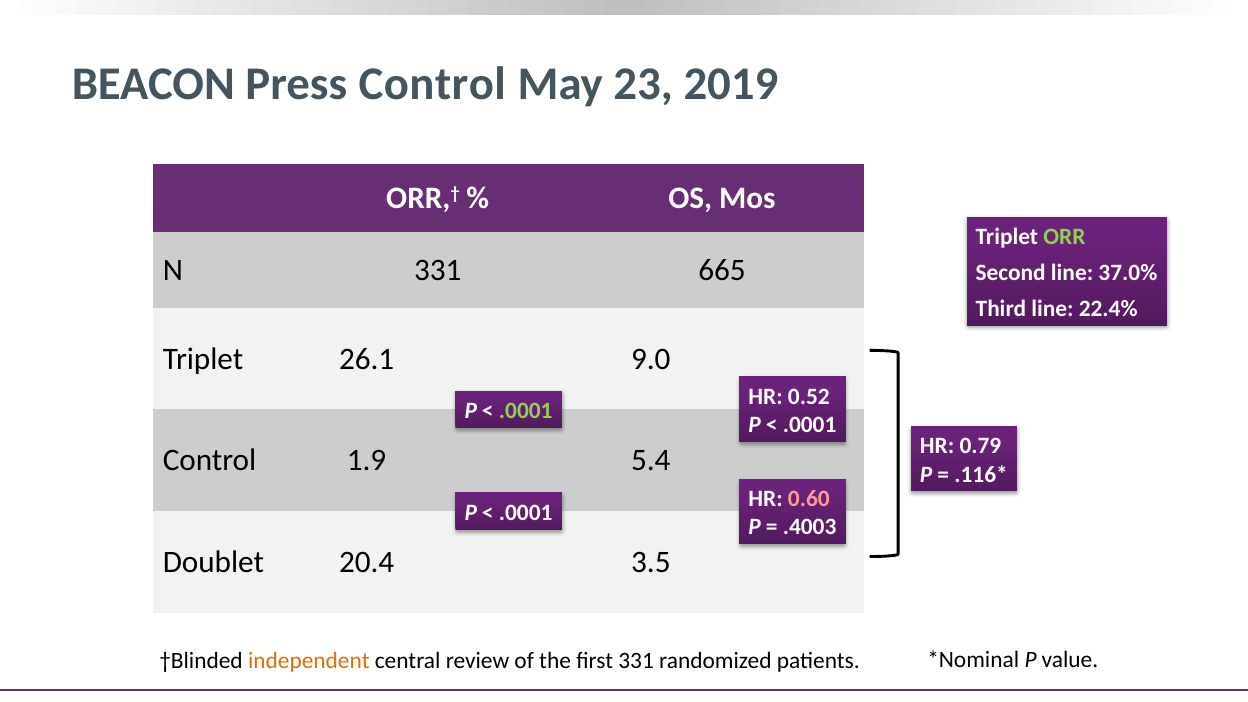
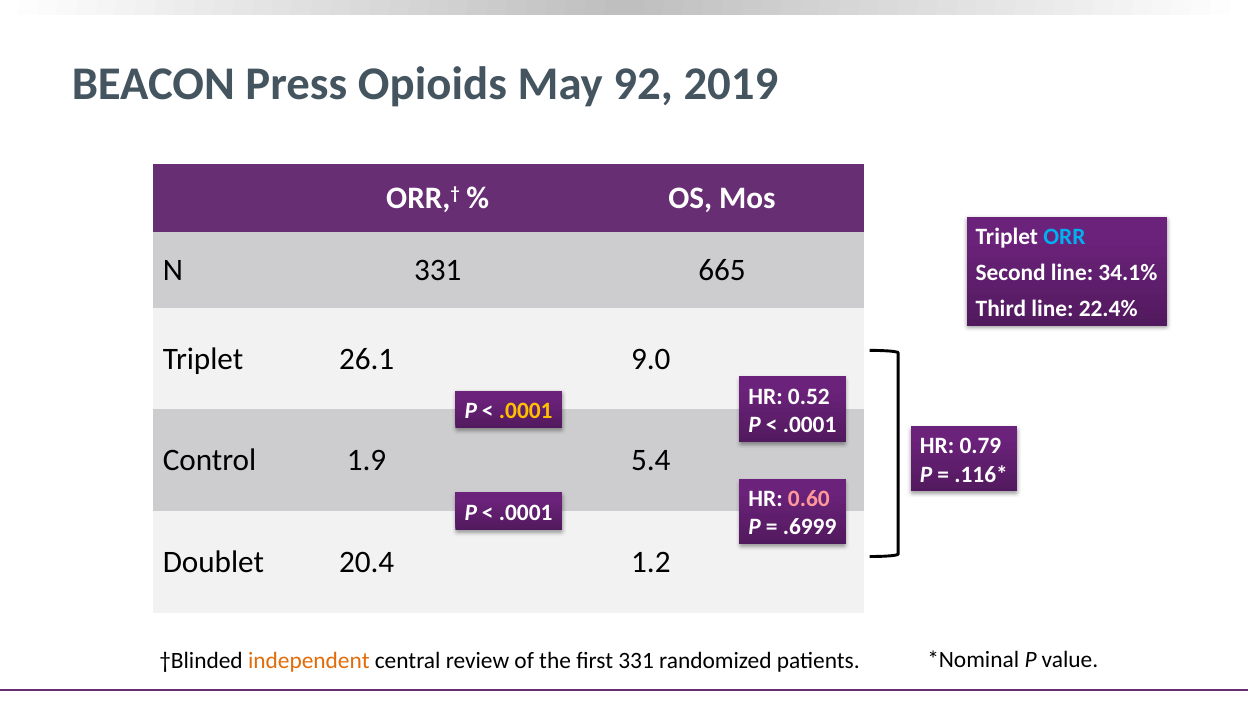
Press Control: Control -> Opioids (432, 84)
23: 23 -> 92 (643, 84)
ORR colour: light green -> light blue (1064, 237)
37.0%: 37.0% -> 34.1% (1128, 273)
.0001 colour: light green -> yellow (526, 411)
.4003: .4003 -> .6999 (810, 527)
3.5: 3.5 -> 1.2 (651, 562)
